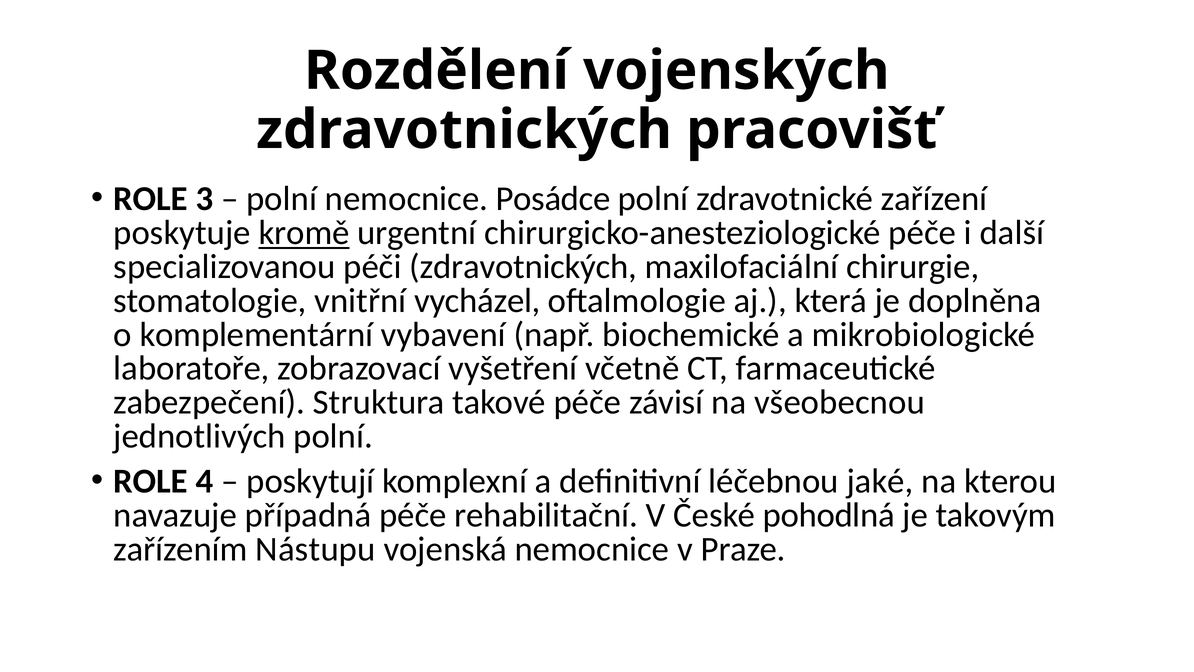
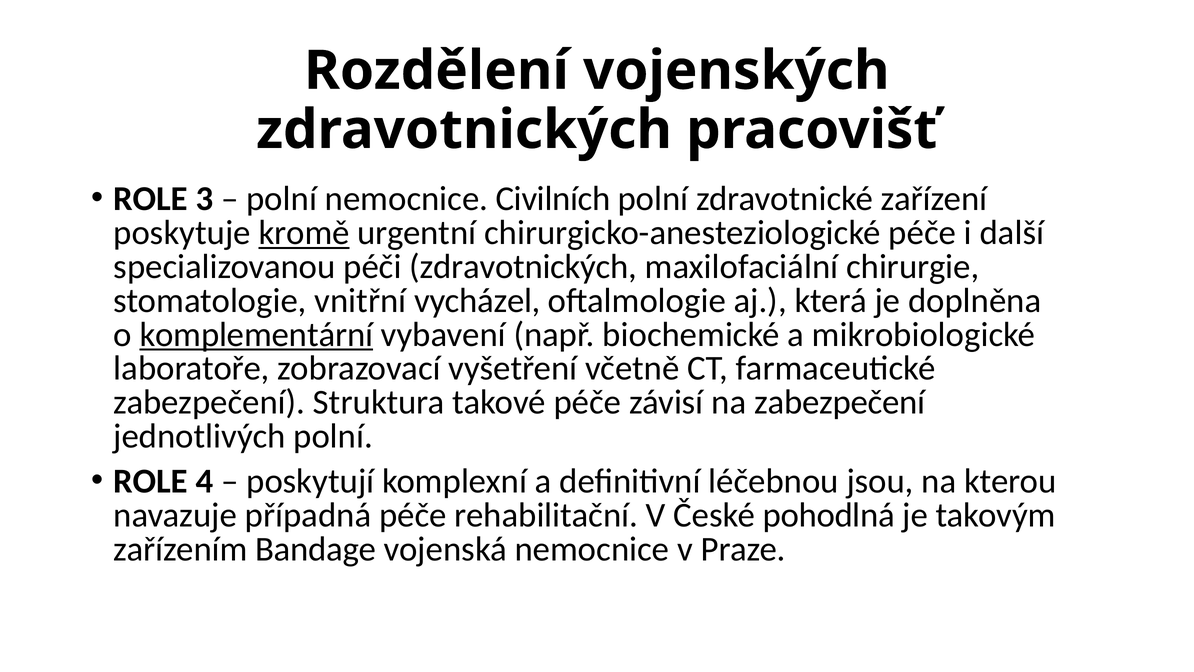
Posádce: Posádce -> Civilních (553, 199)
komplementární underline: none -> present (256, 334)
na všeobecnou: všeobecnou -> zabezpečení (840, 402)
jaké: jaké -> jsou (880, 481)
Nástupu: Nástupu -> Bandage (316, 549)
